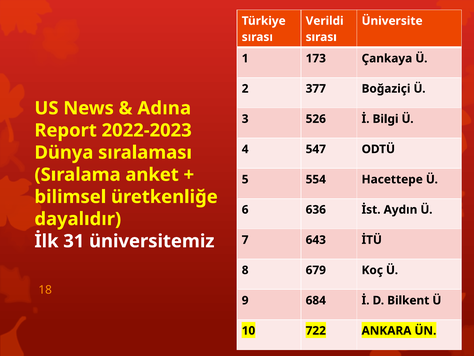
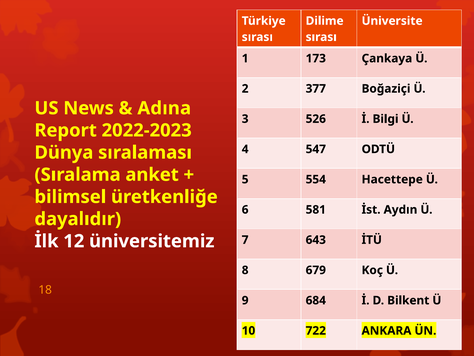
Verildi: Verildi -> Dilime (325, 21)
636: 636 -> 581 (316, 209)
31: 31 -> 12 (74, 241)
